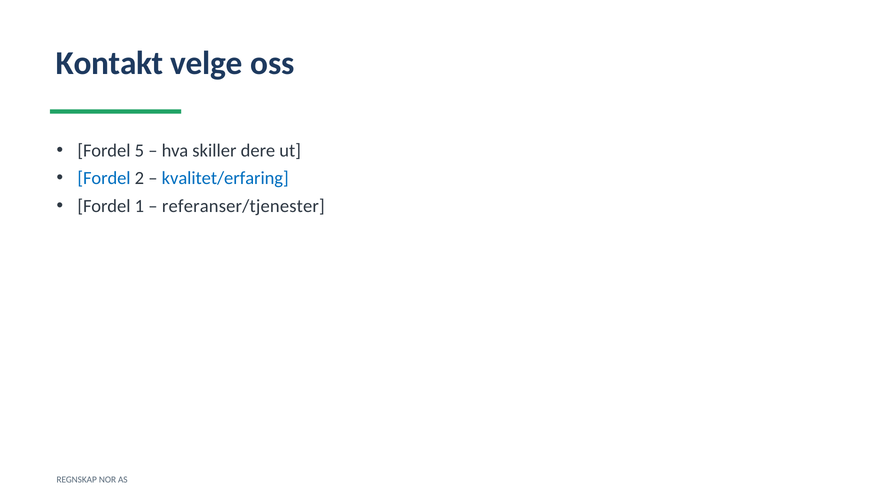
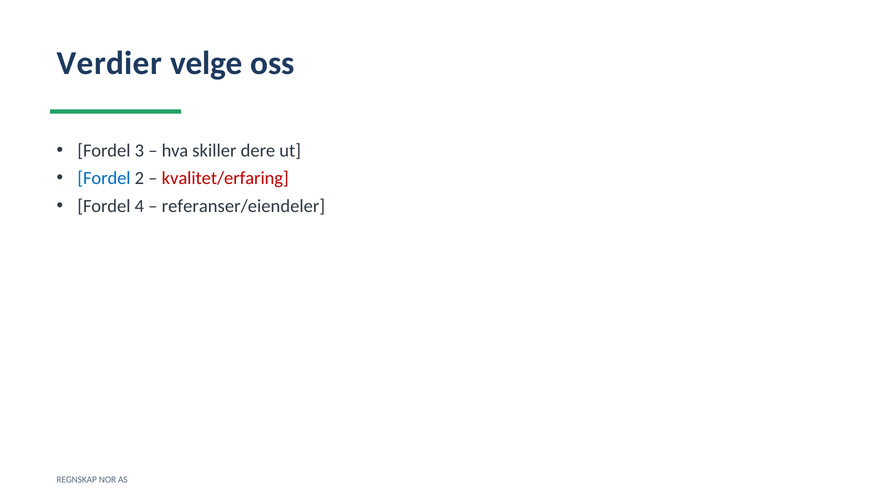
Kontakt: Kontakt -> Verdier (109, 63)
5: 5 -> 3 (139, 151)
kvalitet/erfaring colour: blue -> red (225, 178)
1: 1 -> 4 (139, 206)
referanser/tjenester: referanser/tjenester -> referanser/eiendeler (243, 206)
